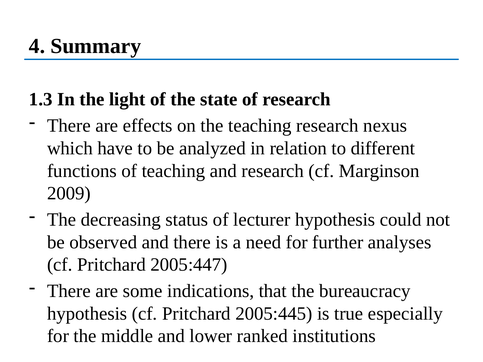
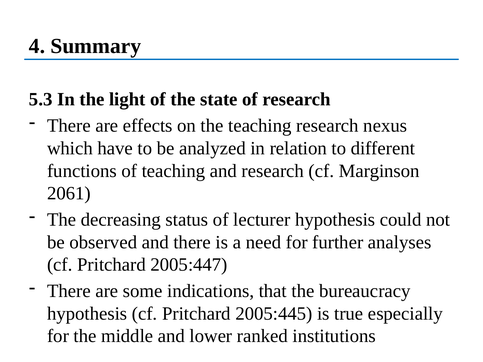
1.3: 1.3 -> 5.3 (41, 100)
2009: 2009 -> 2061 (69, 194)
